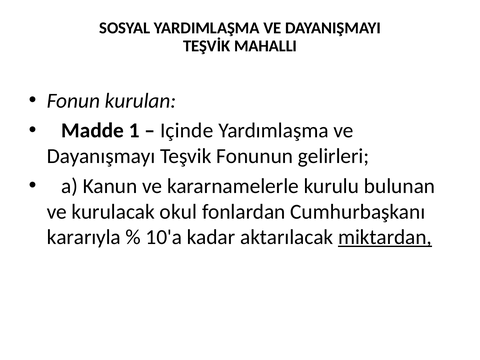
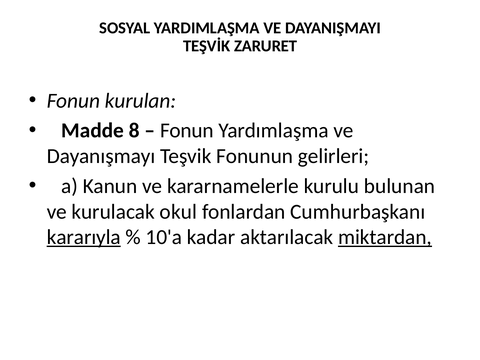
MAHALLI: MAHALLI -> ZARURET (266, 46)
1: 1 -> 8 (134, 131)
Içinde: Içinde -> Fonun (187, 131)
kararıyla underline: none -> present (84, 237)
